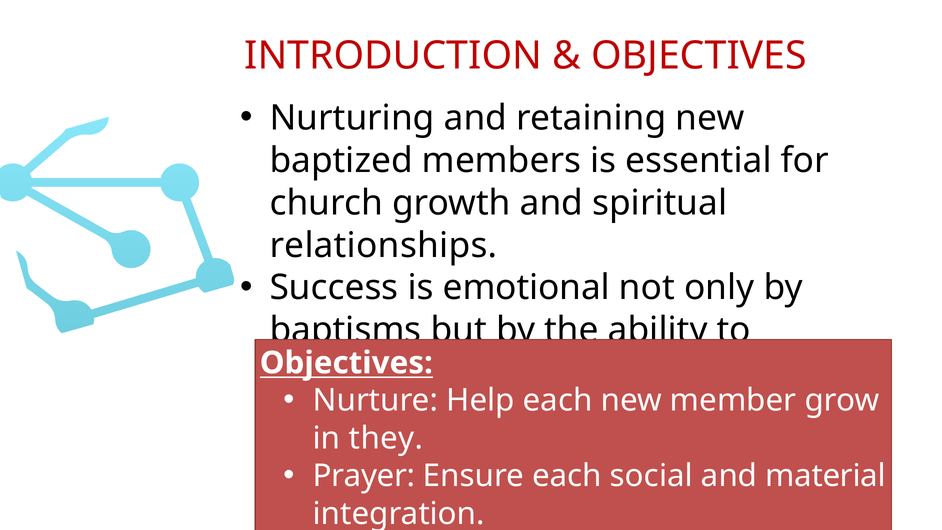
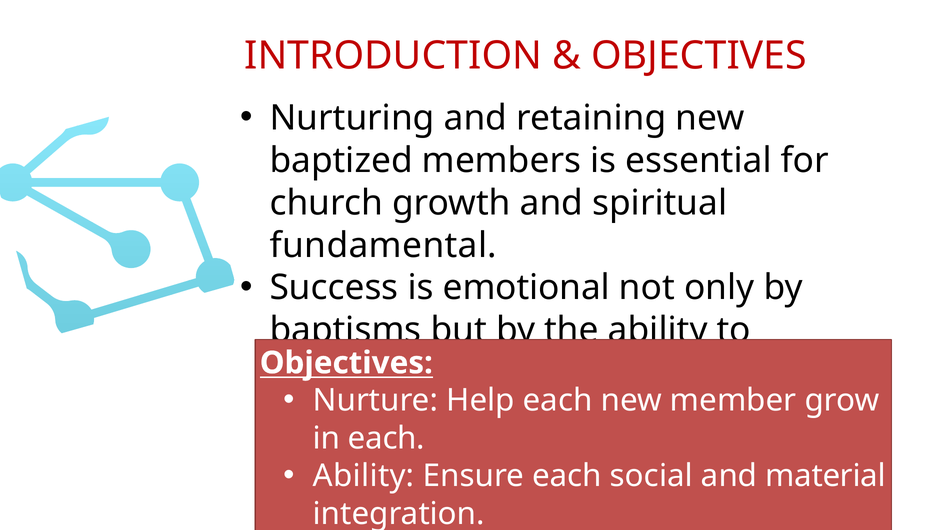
relationships: relationships -> fundamental (383, 245)
in they: they -> each (386, 438)
Prayer: Prayer -> Ability (364, 476)
